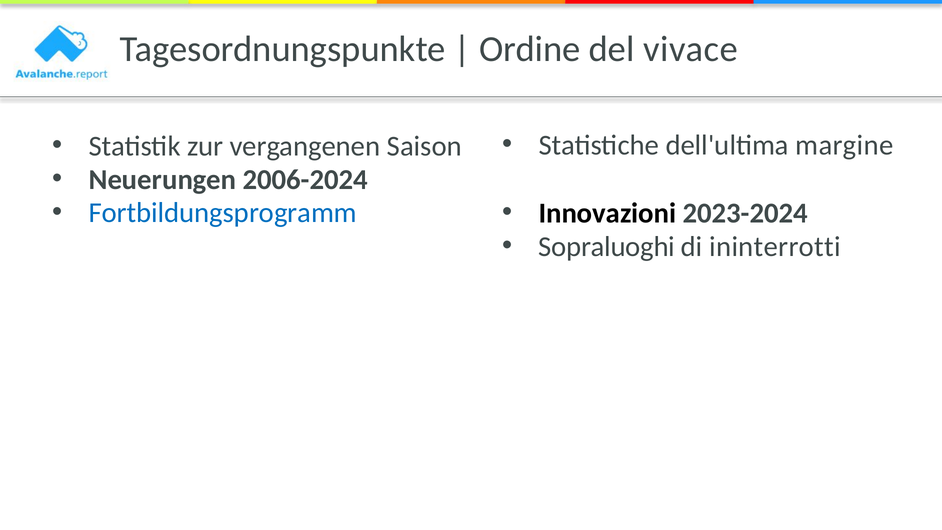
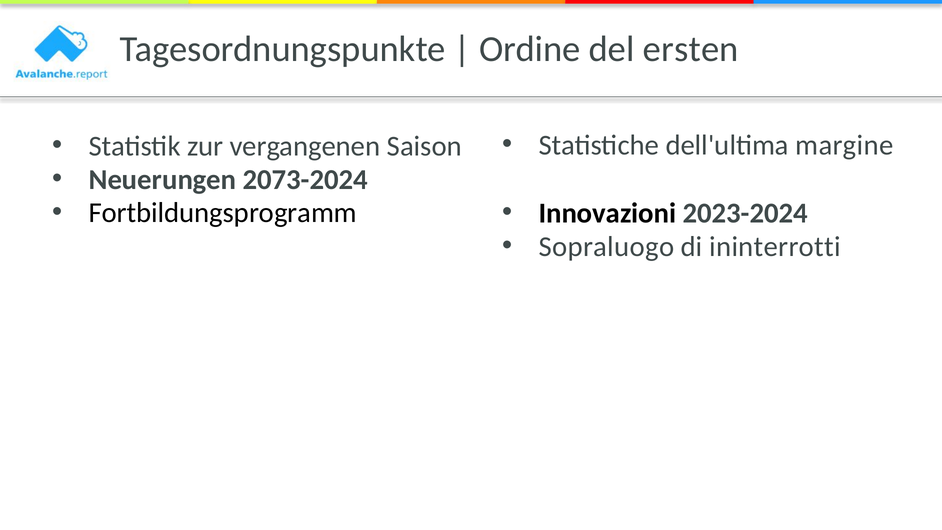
vivace: vivace -> ersten (691, 49)
2006-2024: 2006-2024 -> 2073-2024 (305, 179)
Fortbildungsprogramm colour: blue -> black (223, 213)
Sopraluoghi: Sopraluoghi -> Sopraluogo (606, 247)
